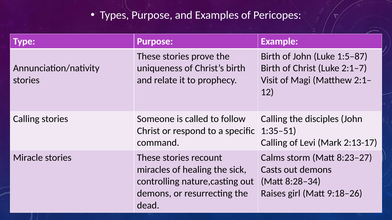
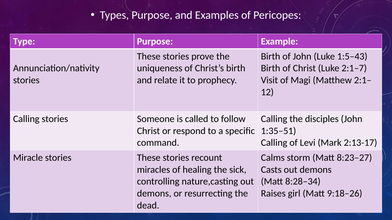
1:5–87: 1:5–87 -> 1:5–43 (352, 56)
